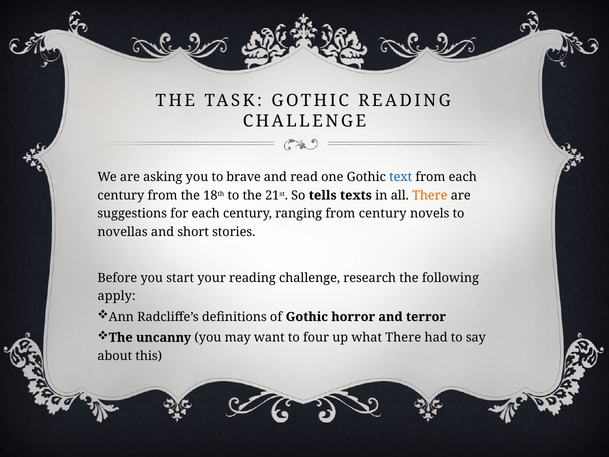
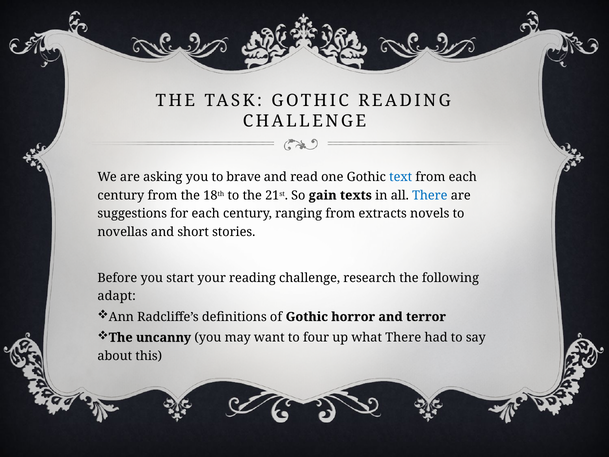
tells: tells -> gain (323, 195)
There colour: orange -> blue (430, 195)
from century: century -> extracts (383, 214)
apply: apply -> adapt (117, 296)
